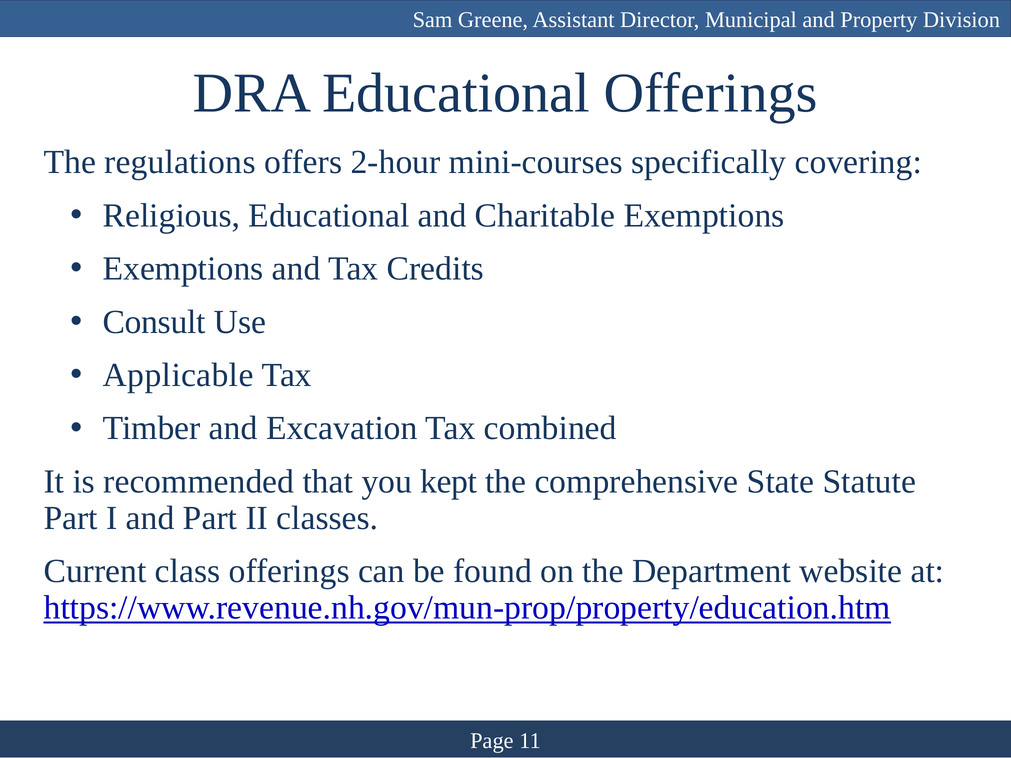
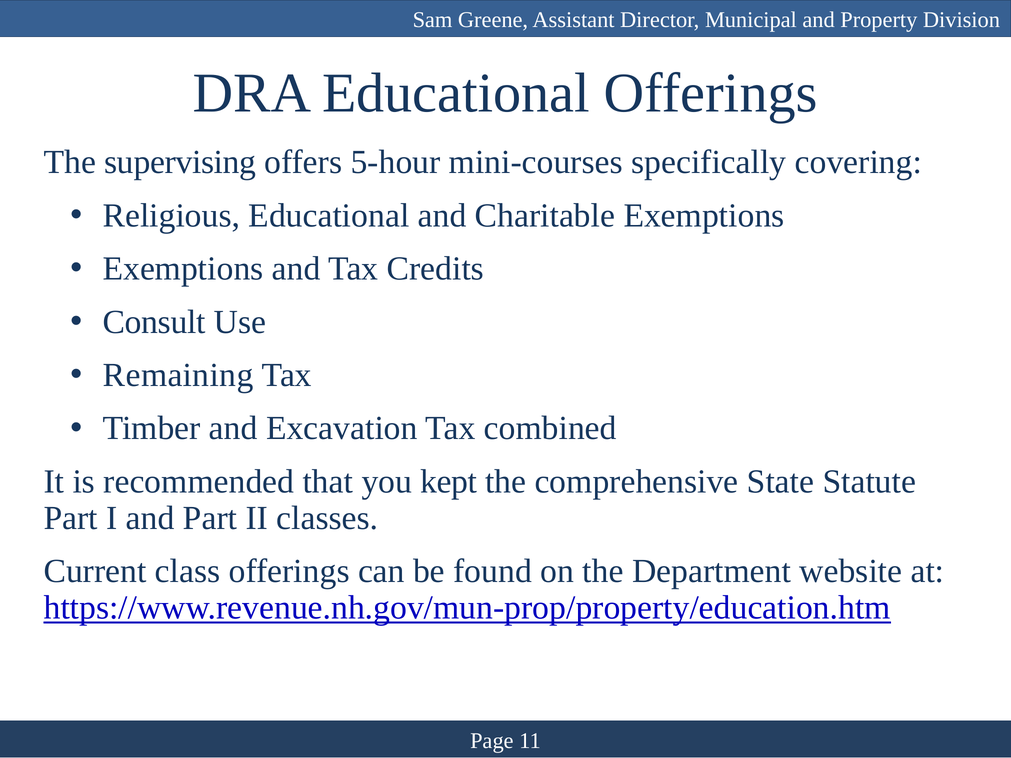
regulations: regulations -> supervising (180, 162)
2-hour: 2-hour -> 5-hour (396, 162)
Applicable: Applicable -> Remaining (178, 375)
